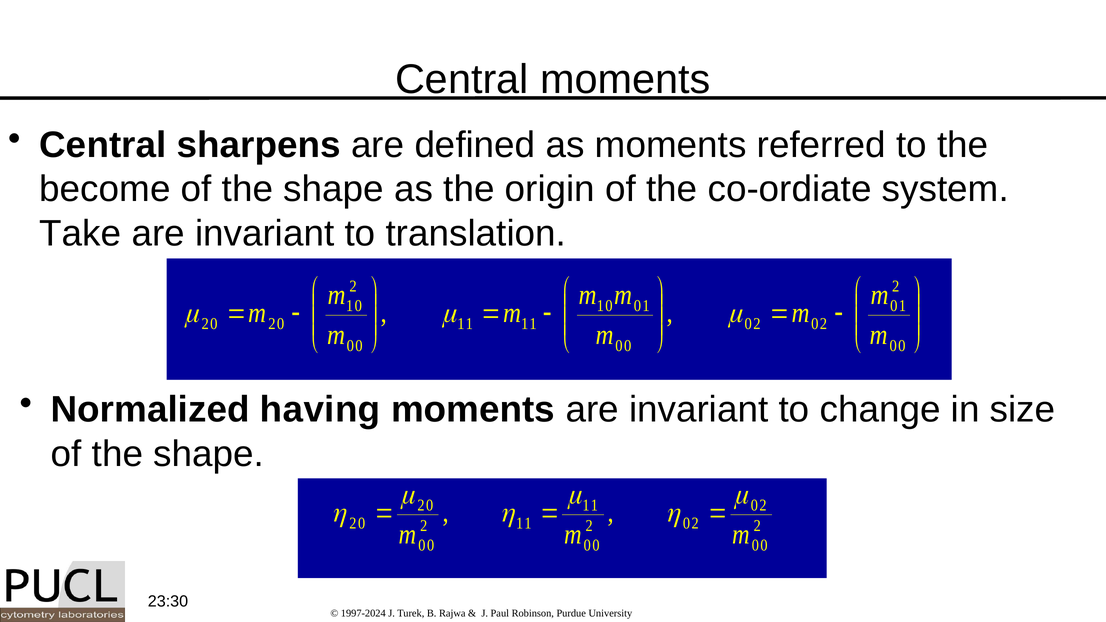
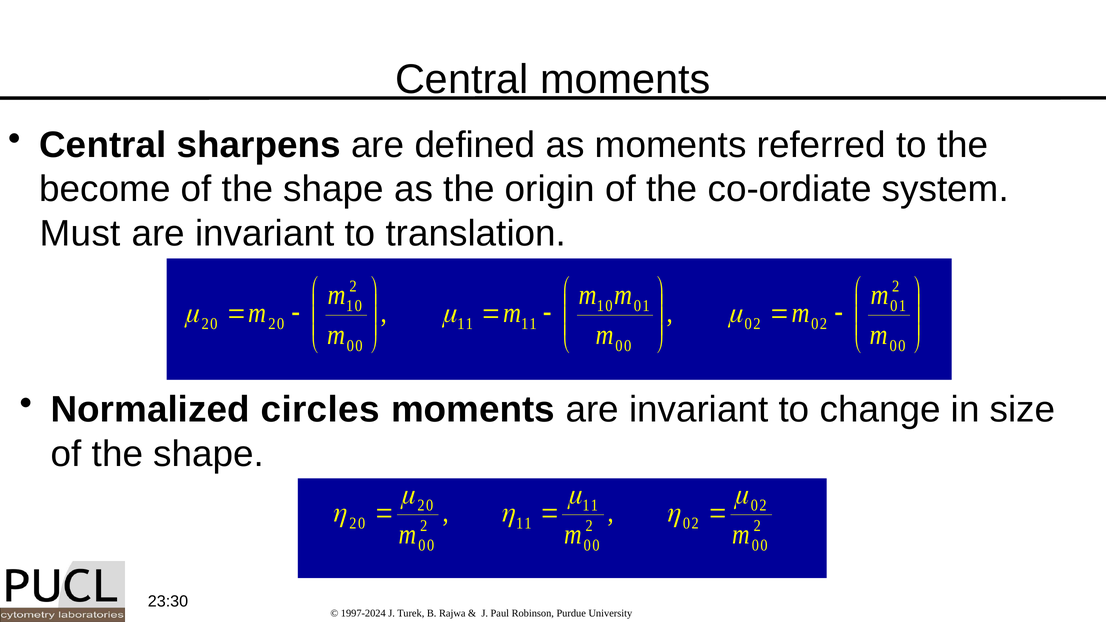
Take: Take -> Must (80, 234)
having: having -> circles (320, 410)
